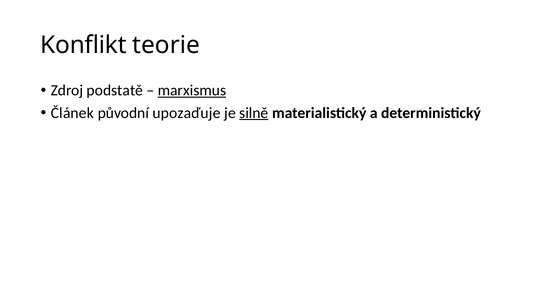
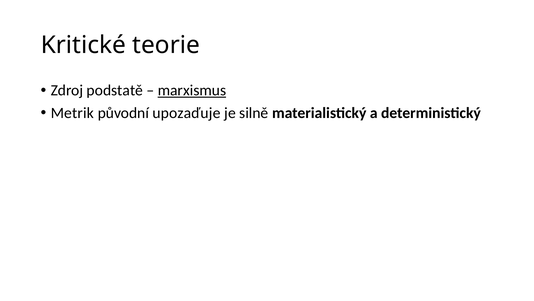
Konflikt: Konflikt -> Kritické (83, 45)
Článek: Článek -> Metrik (72, 113)
silně underline: present -> none (254, 113)
